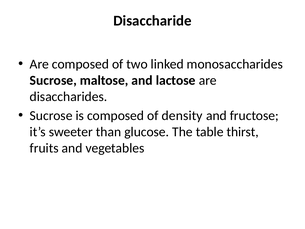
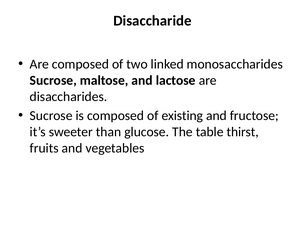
density: density -> existing (182, 116)
